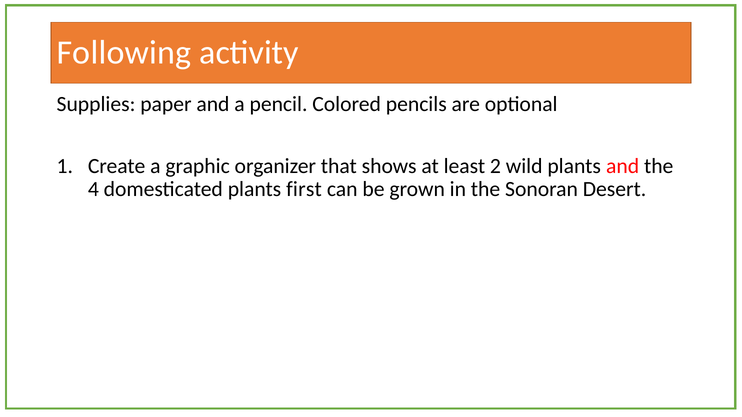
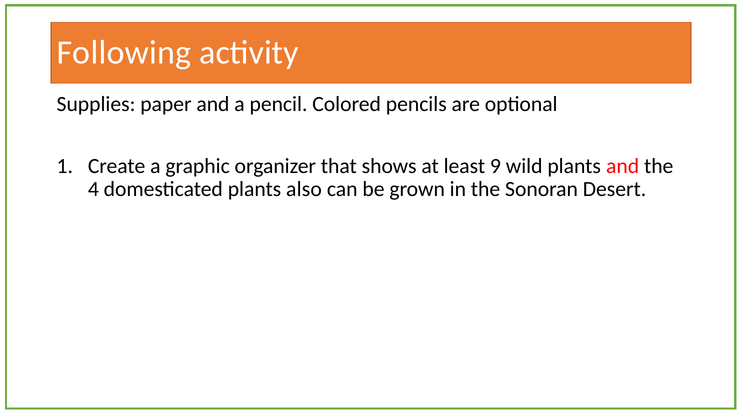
2: 2 -> 9 (495, 166)
first: first -> also (304, 190)
